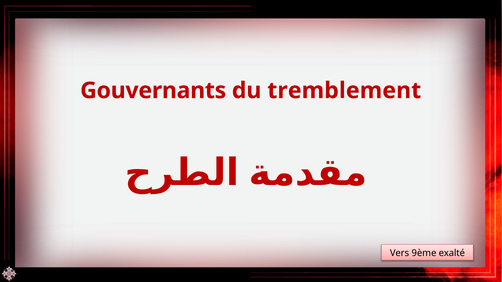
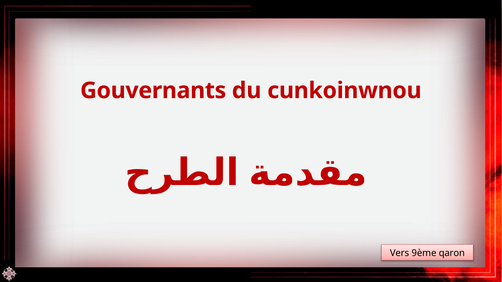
tremblement: tremblement -> cunkoinwnou (344, 91)
exalté: exalté -> qaron (452, 253)
